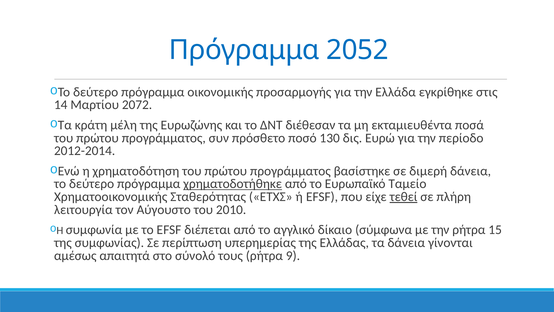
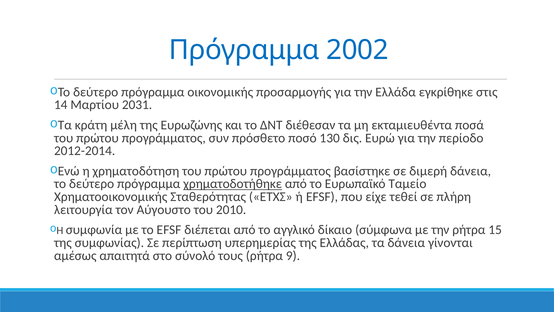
2052: 2052 -> 2002 (357, 50)
2072: 2072 -> 2031 (137, 105)
τεθεί underline: present -> none (404, 197)
